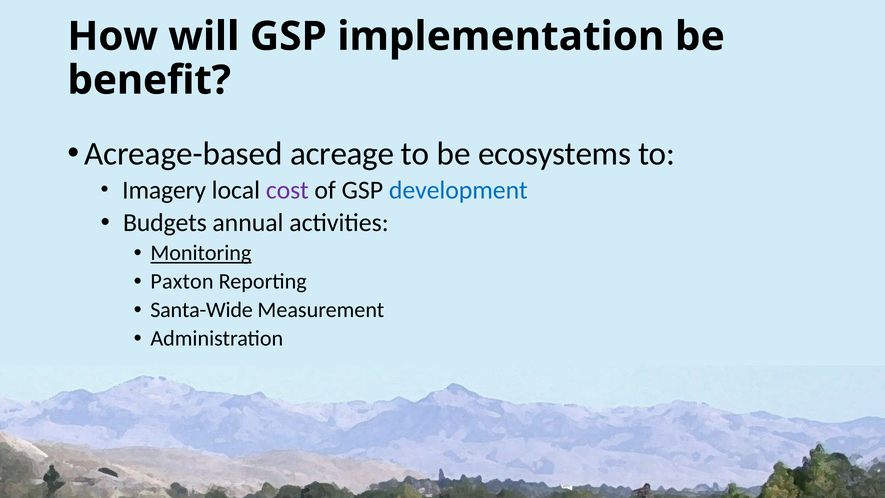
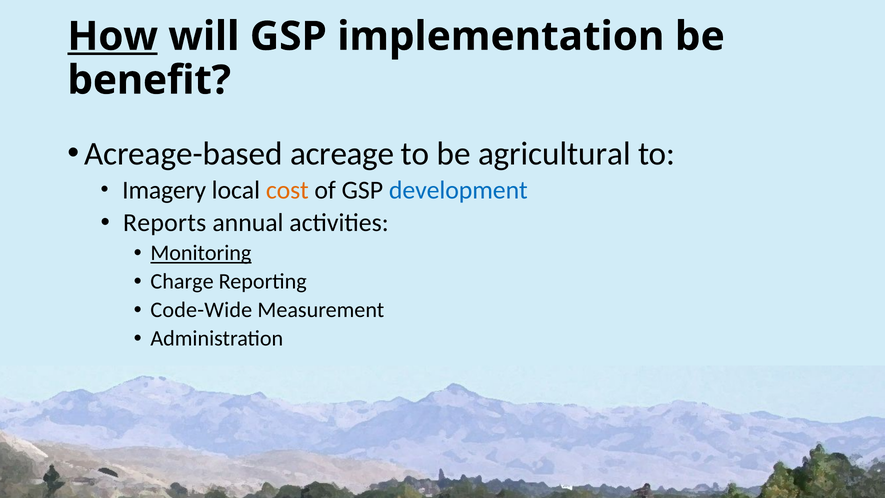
How underline: none -> present (113, 36)
ecosystems: ecosystems -> agricultural (554, 154)
cost colour: purple -> orange (287, 190)
Budgets: Budgets -> Reports (165, 223)
Paxton: Paxton -> Charge (182, 282)
Santa-Wide: Santa-Wide -> Code-Wide (201, 310)
